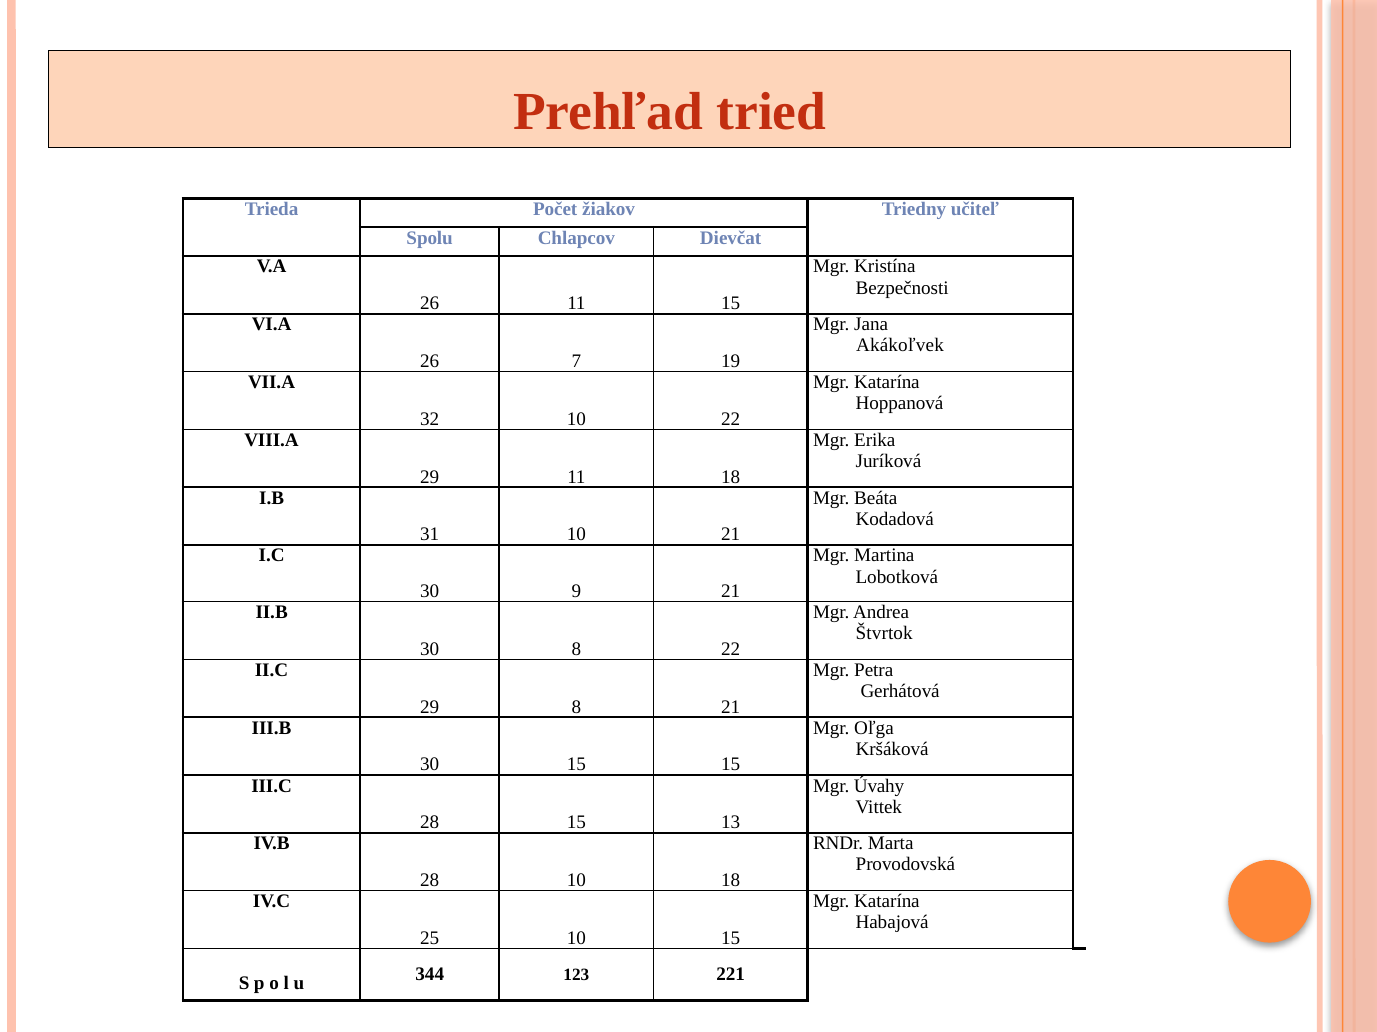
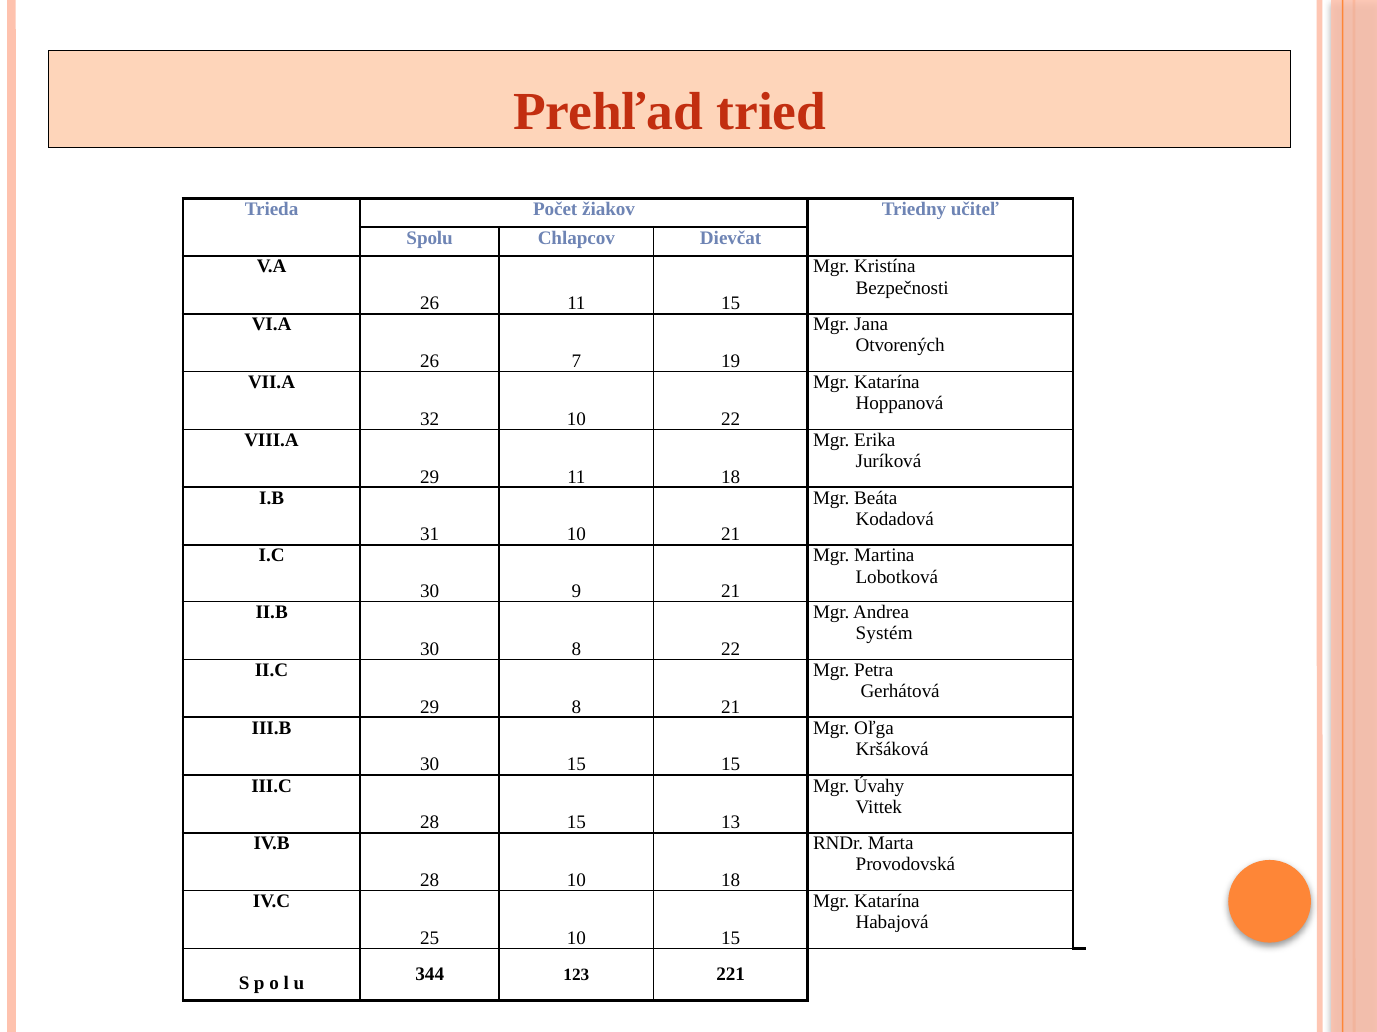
Akákoľvek: Akákoľvek -> Otvorených (900, 346)
Štvrtok: Štvrtok -> Systém (884, 634)
